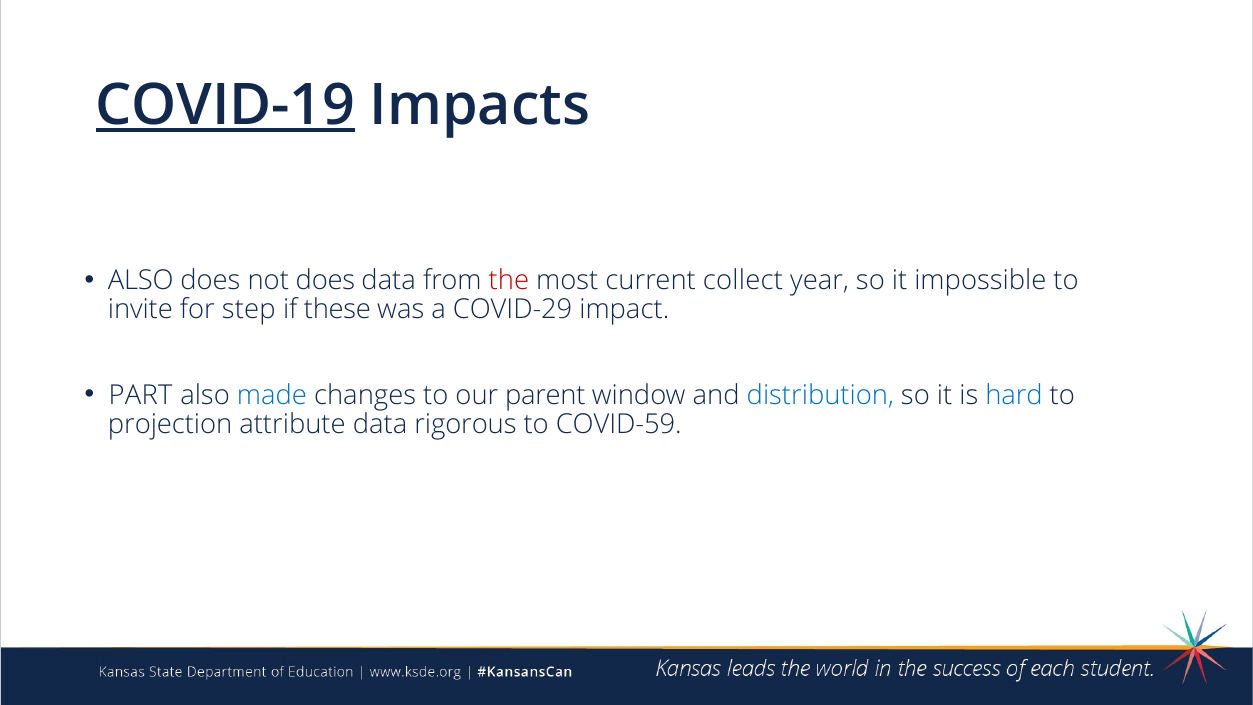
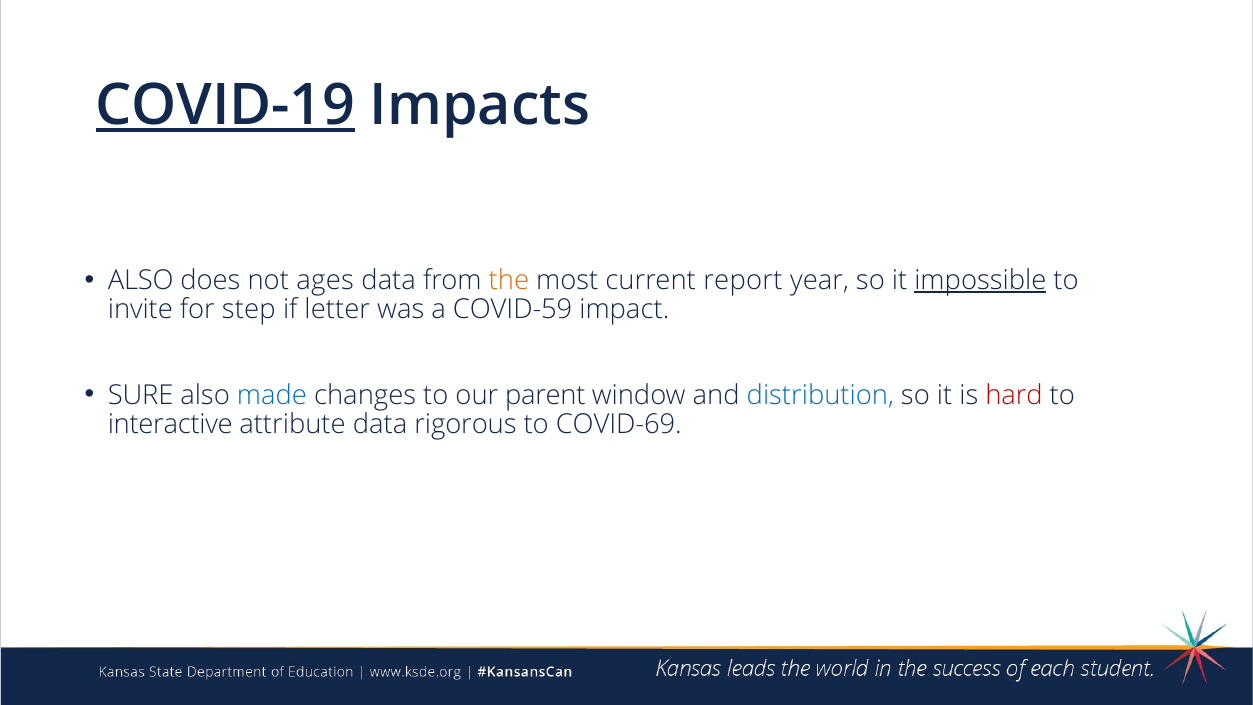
not does: does -> ages (325, 280)
the colour: red -> orange (509, 280)
collect: collect -> report (743, 280)
impossible underline: none -> present (980, 280)
these: these -> letter (337, 310)
COVID-29: COVID-29 -> COVID-59 (513, 310)
PART: PART -> SURE (141, 395)
hard colour: blue -> red (1014, 395)
projection: projection -> interactive (170, 425)
COVID-59: COVID-59 -> COVID-69 (619, 425)
